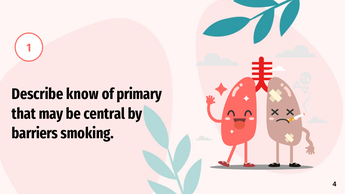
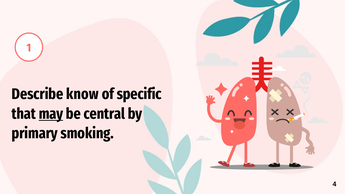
primary: primary -> specific (139, 94)
may underline: none -> present (51, 114)
barriers: barriers -> primary (35, 133)
